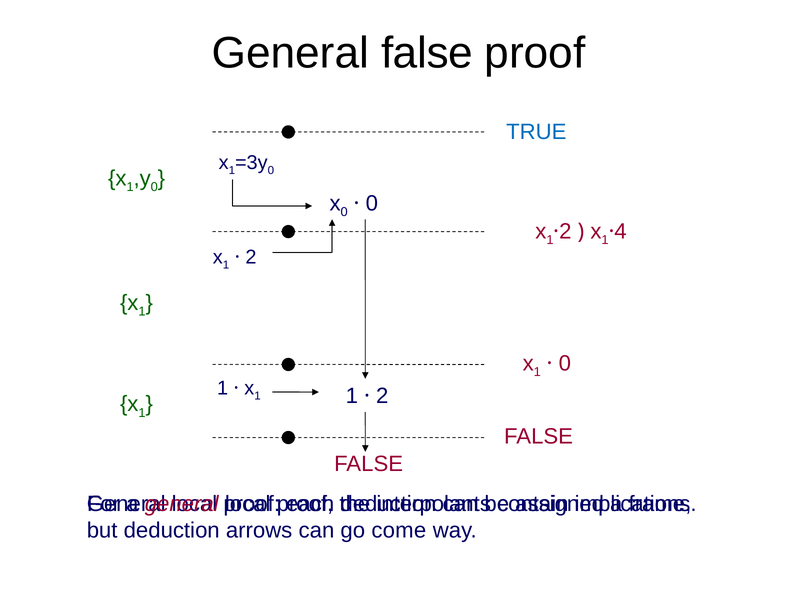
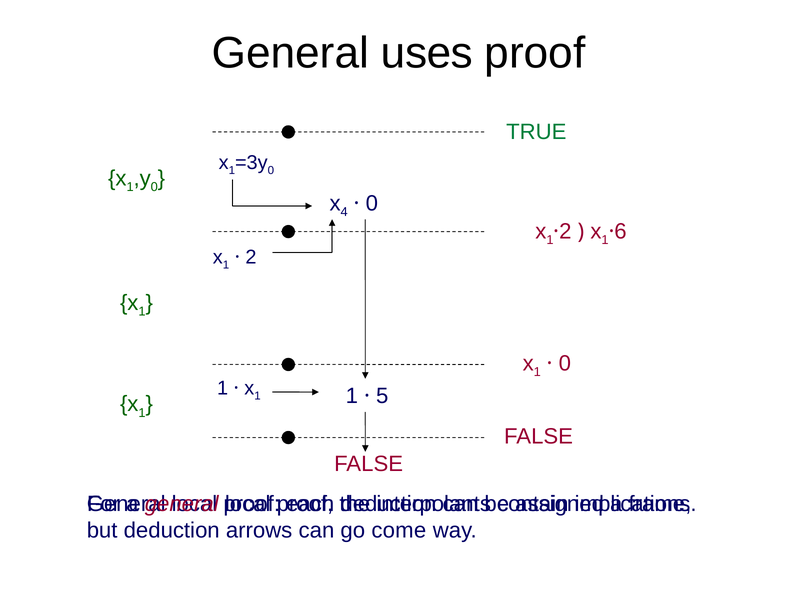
General false: false -> uses (427, 53)
TRUE colour: blue -> green (536, 132)
0: 0 -> 4 (344, 212)
4: 4 -> 6 (621, 231)
2: 2 -> 5 (382, 396)
